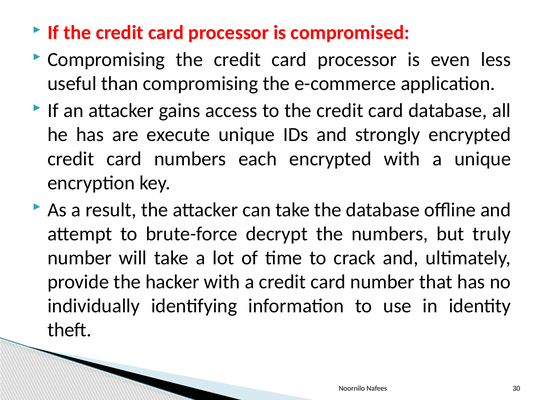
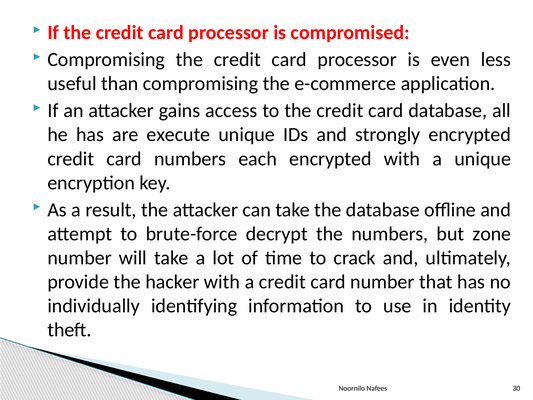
truly: truly -> zone (492, 234)
